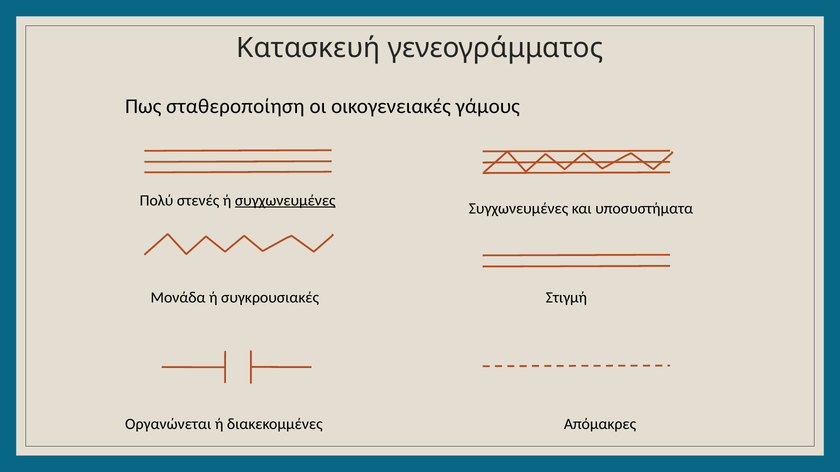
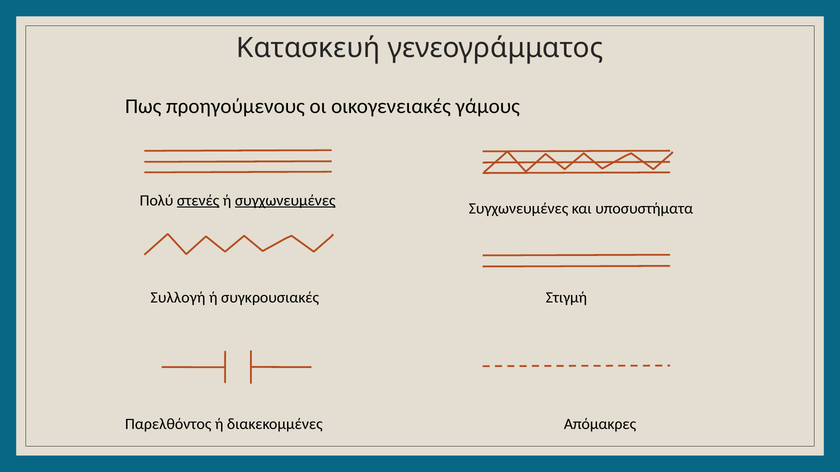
σταθεροποίηση: σταθεροποίηση -> προηγούμενους (235, 107)
στενές underline: none -> present (198, 201)
Μονάδα: Μονάδα -> Συλλογή (178, 298)
Οργανώνεται: Οργανώνεται -> Παρελθόντος (168, 425)
